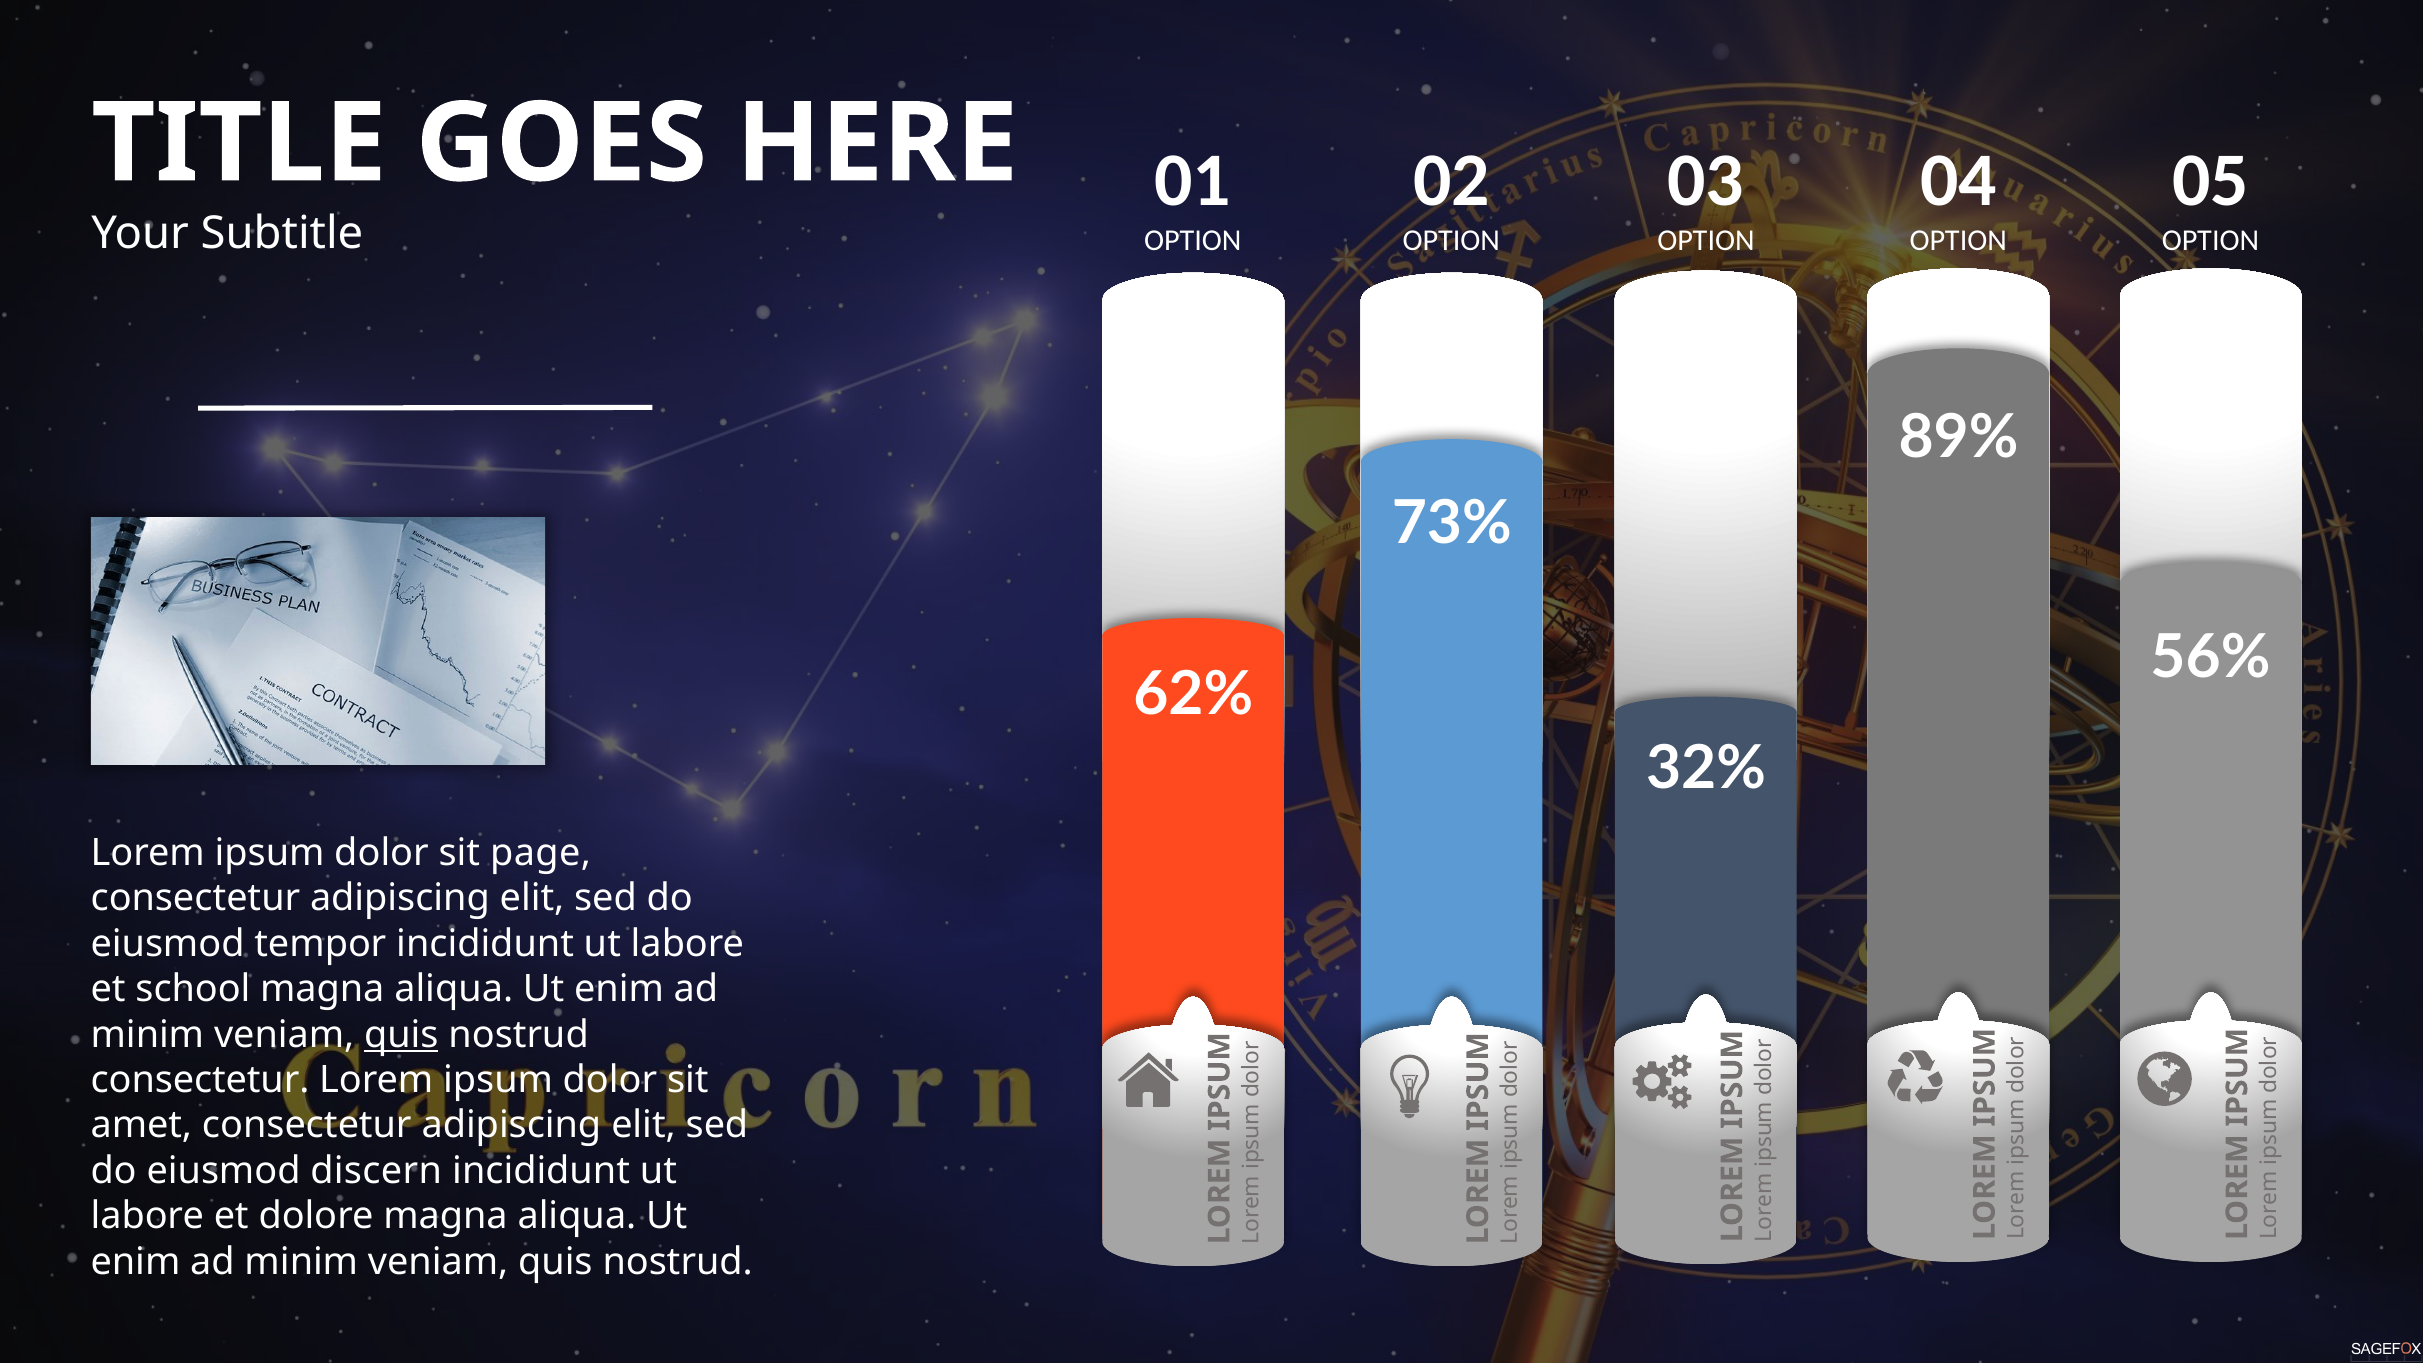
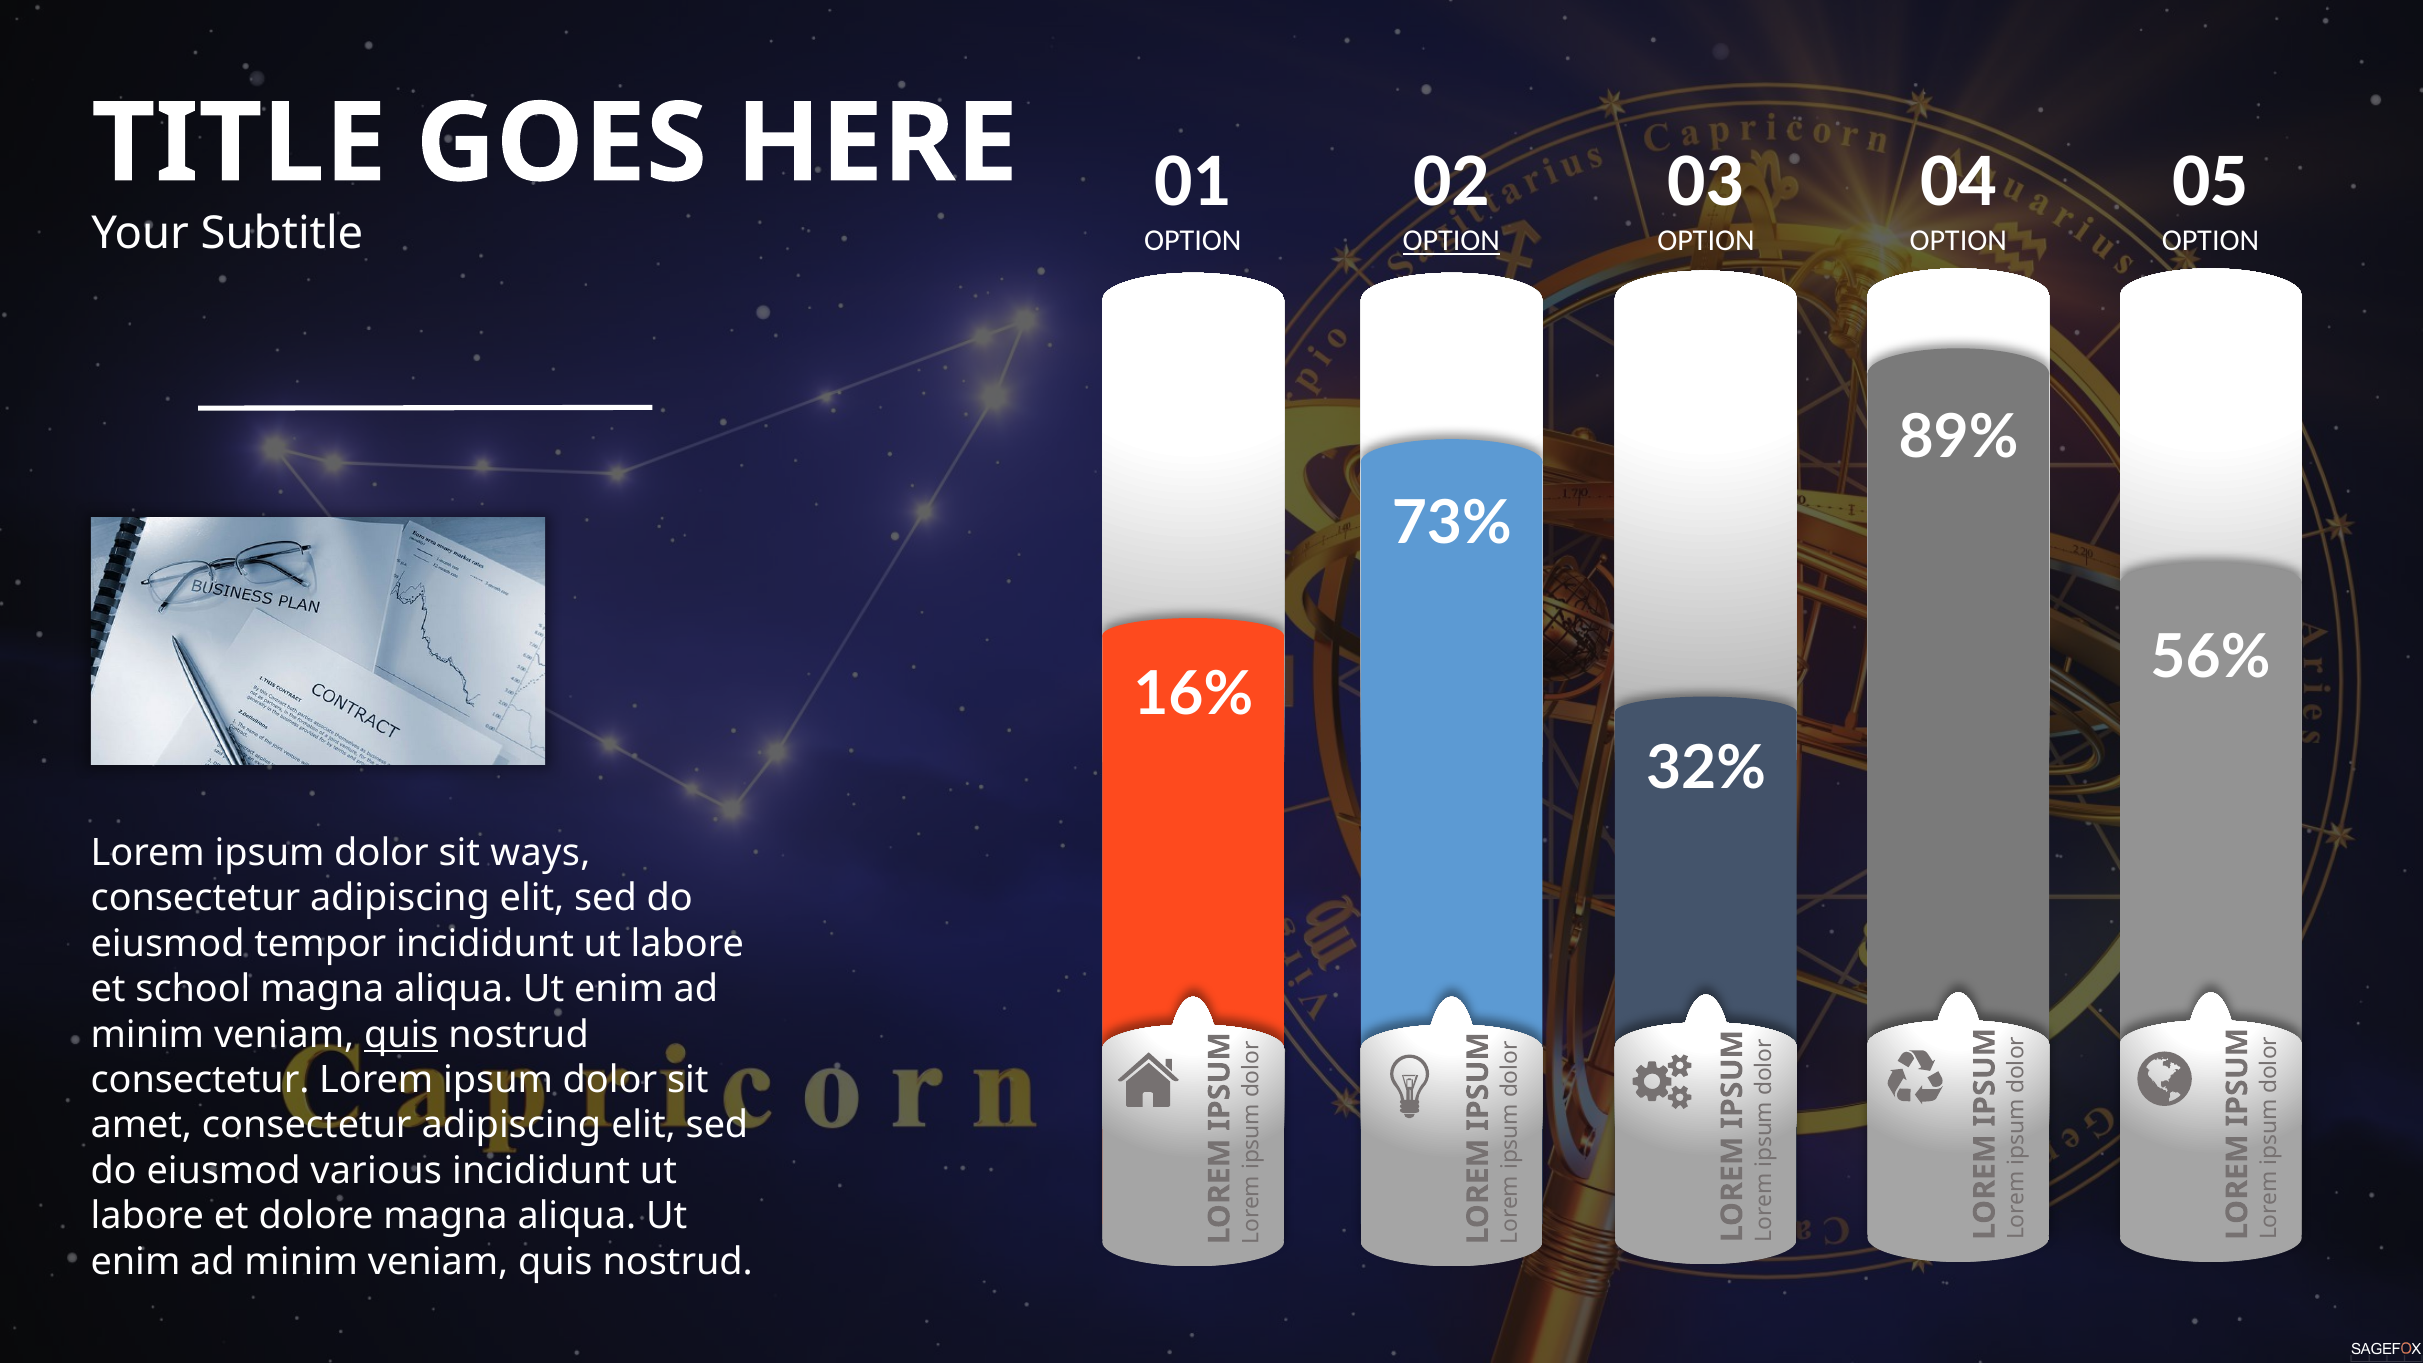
OPTION underline: none -> present (1451, 241)
62%: 62% -> 16% (1193, 694)
page: page -> ways (541, 853)
discern: discern -> various (376, 1171)
